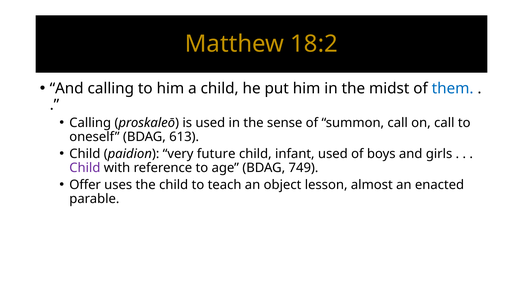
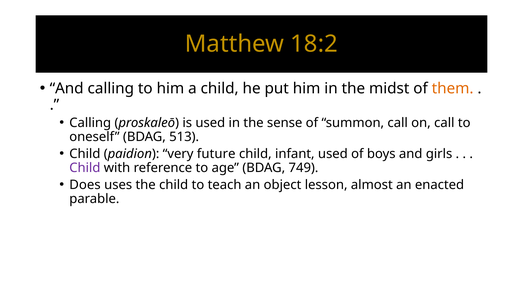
them colour: blue -> orange (453, 88)
613: 613 -> 513 (184, 137)
Offer: Offer -> Does (85, 185)
